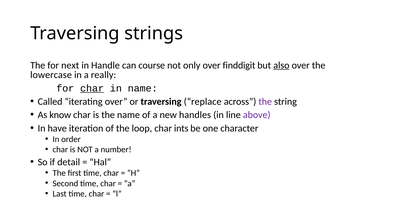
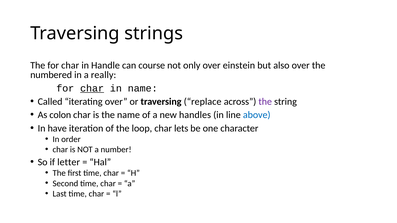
The for next: next -> char (70, 65)
finddigit: finddigit -> einstein (239, 65)
also underline: present -> none (281, 65)
lowercase: lowercase -> numbered (51, 75)
know: know -> colon (60, 115)
above colour: purple -> blue (257, 115)
ints: ints -> lets (181, 128)
detail: detail -> letter (69, 162)
